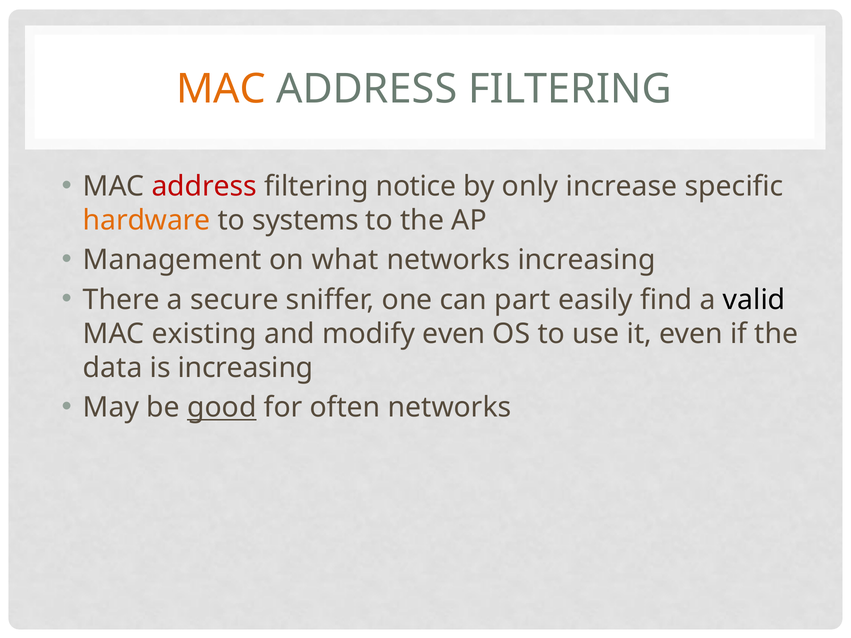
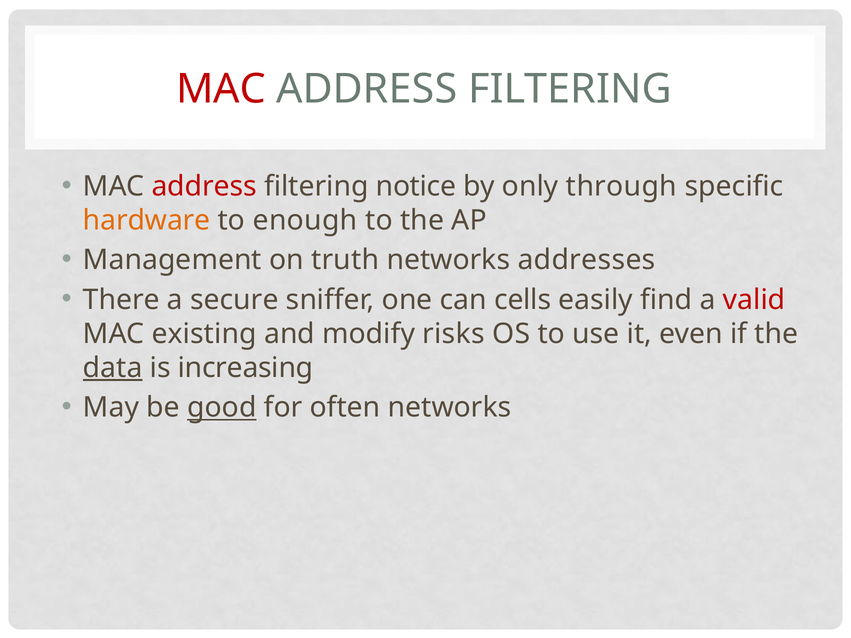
MAC colour: orange -> red (221, 89)
increase: increase -> through (621, 186)
systems: systems -> enough (305, 220)
what: what -> truth (345, 260)
networks increasing: increasing -> addresses (587, 260)
part: part -> cells (523, 300)
valid colour: black -> red (754, 300)
modify even: even -> risks (454, 334)
data underline: none -> present (113, 368)
